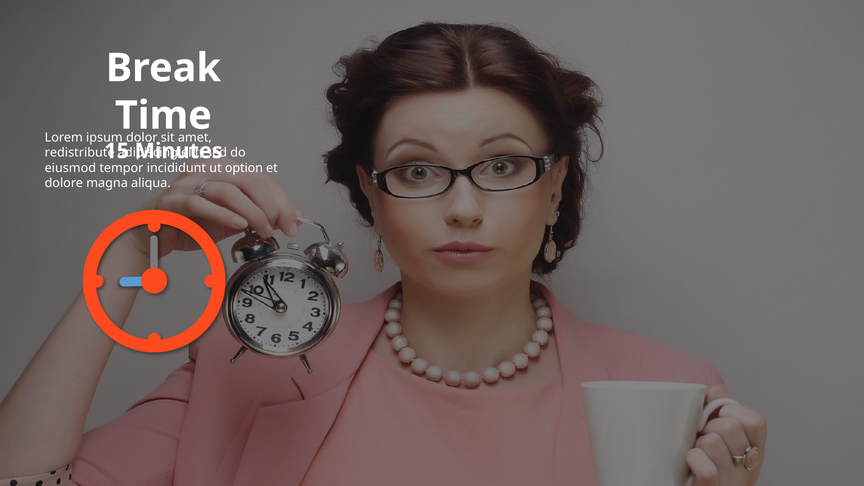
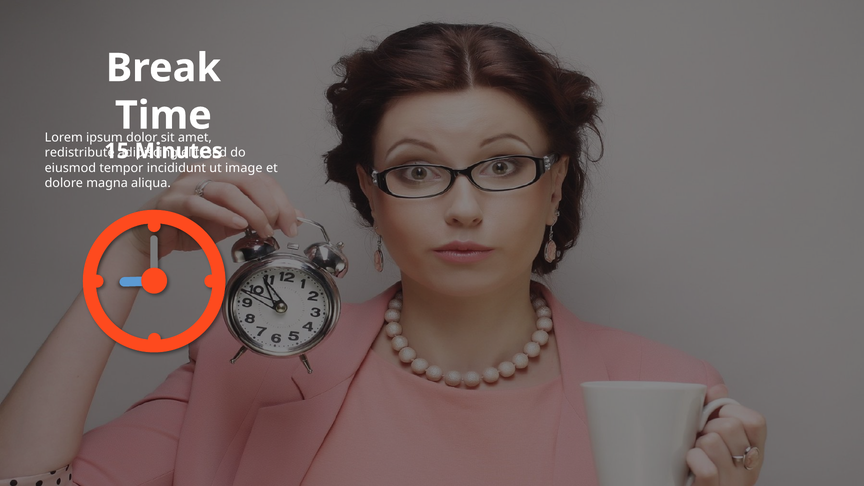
option: option -> image (244, 168)
